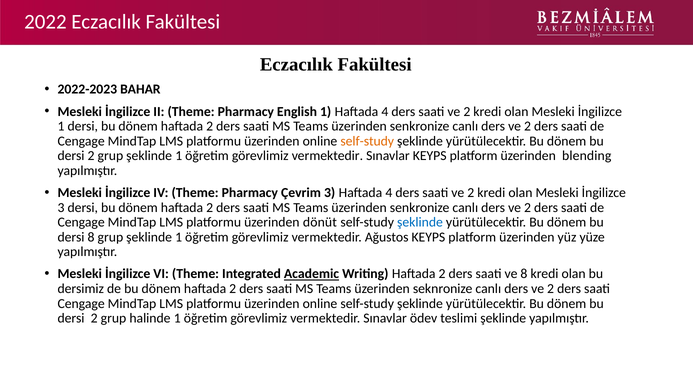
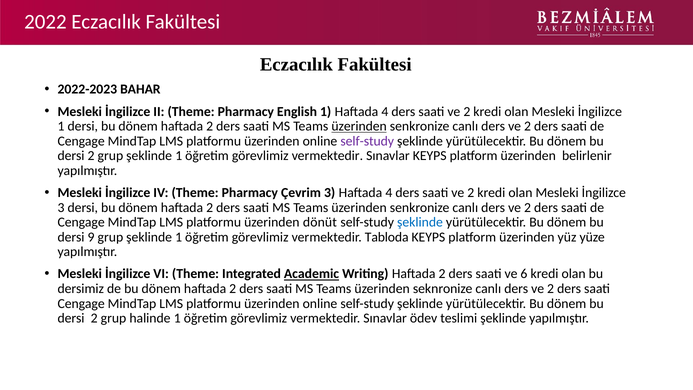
üzerinden underline: none -> present (359, 126)
self-study colour: orange -> purple (367, 141)
blending: blending -> belirlenir (587, 156)
dersi 8: 8 -> 9 (91, 237)
Ağustos: Ağustos -> Tabloda (387, 237)
ve 8: 8 -> 6 (524, 274)
